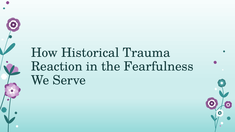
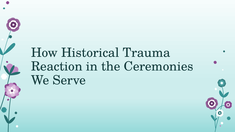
Fearfulness: Fearfulness -> Ceremonies (159, 67)
